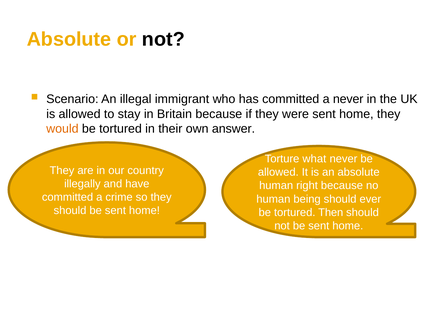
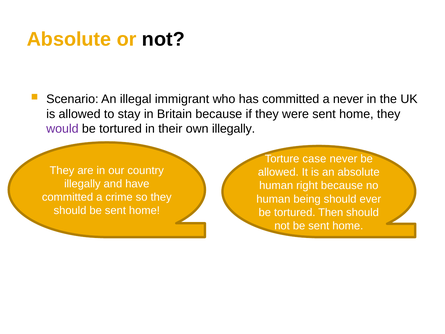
would colour: orange -> purple (62, 129)
own answer: answer -> illegally (234, 129)
what: what -> case (314, 159)
